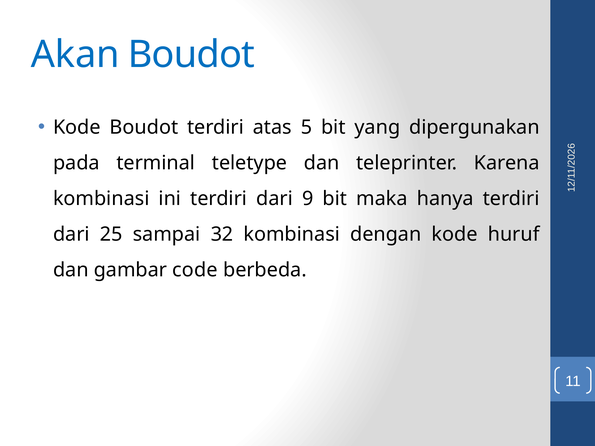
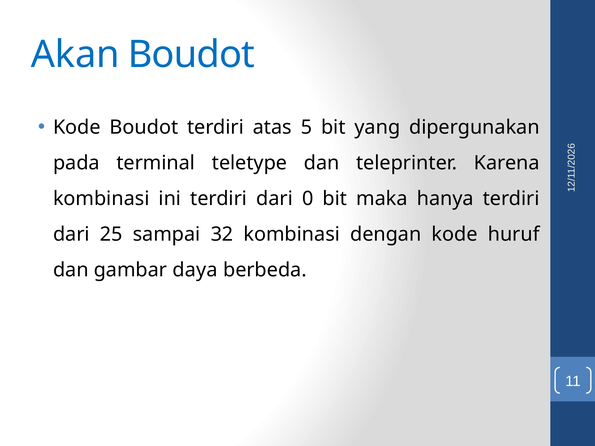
dari 9: 9 -> 0 (308, 199)
code: code -> daya (195, 270)
